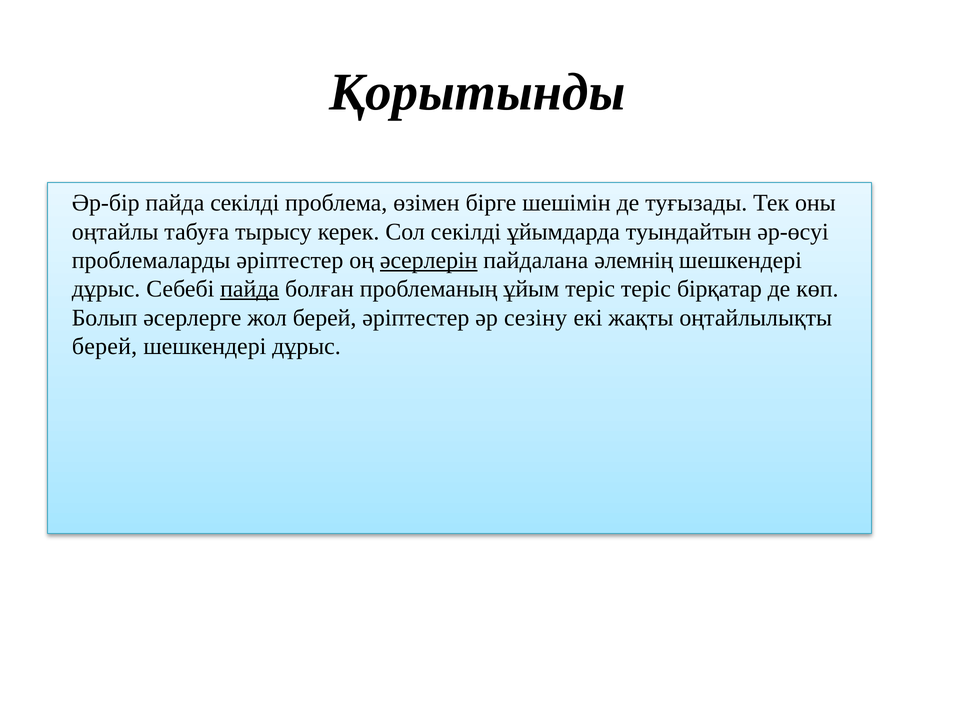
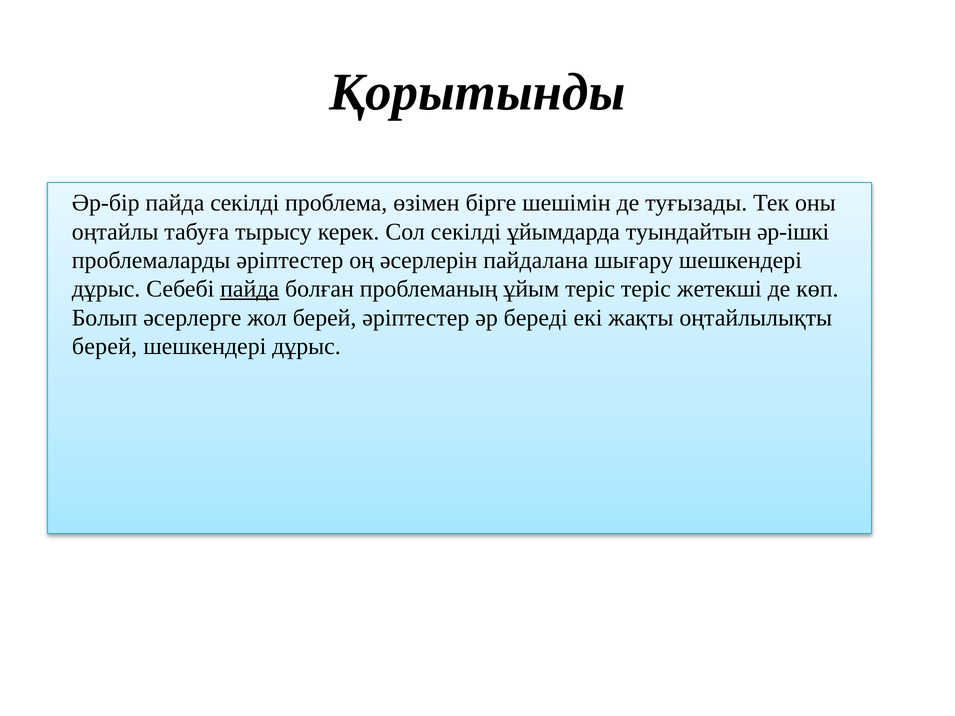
әр-өсуі: әр-өсуі -> әр-ішкі (793, 232)
әсерлерін underline: present -> none (429, 260)
әлемнің: әлемнің -> шығару (634, 260)
бірқатар: бірқатар -> жетекші (719, 289)
сезіну: сезіну -> береді (536, 318)
